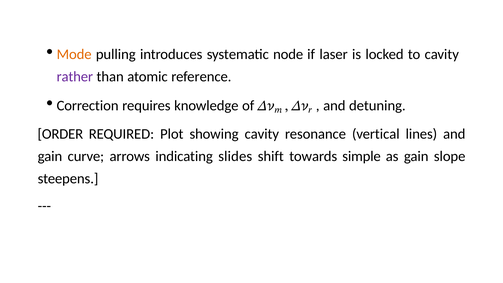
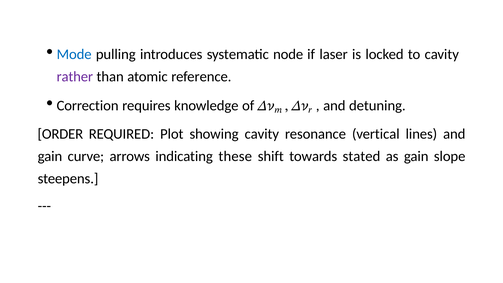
Mode colour: orange -> blue (74, 54)
slides: slides -> these (235, 156)
simple: simple -> stated (361, 156)
